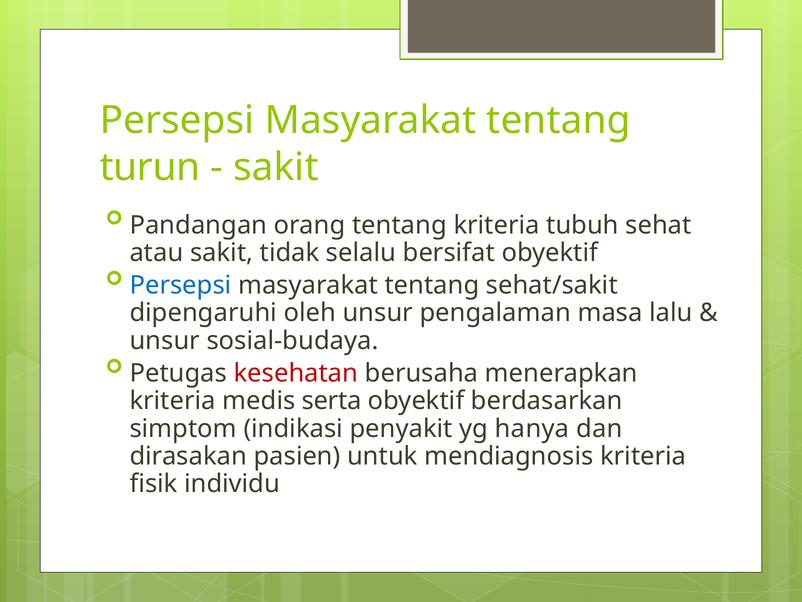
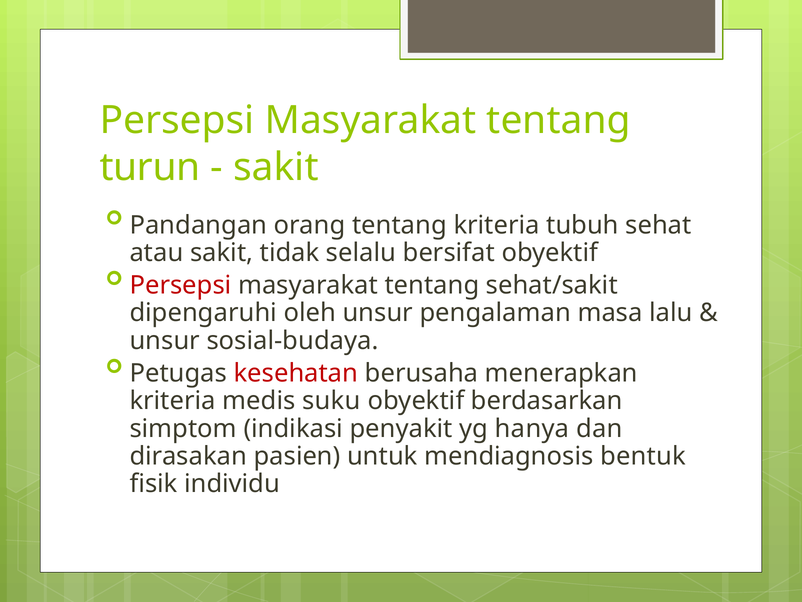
Persepsi colour: blue -> red (181, 285)
serta: serta -> suku (331, 401)
mendiagnosis kriteria: kriteria -> bentuk (643, 456)
